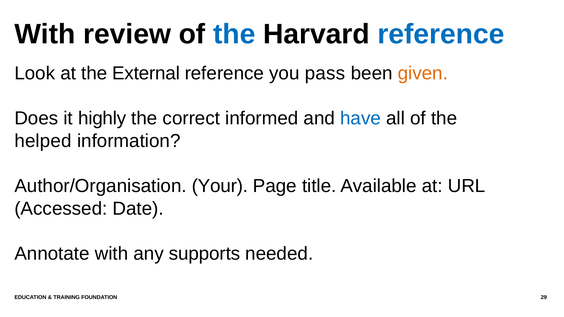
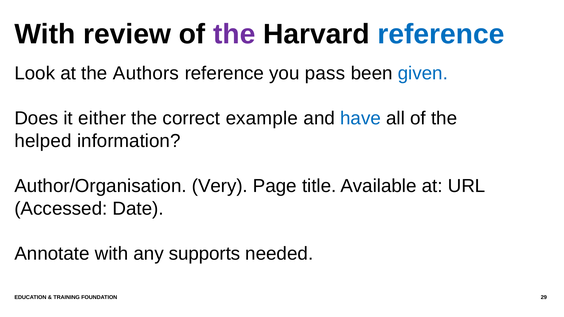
the colour: blue -> purple (234, 34)
External: External -> Authors (146, 73)
given colour: orange -> blue (423, 73)
highly: highly -> either (102, 119)
informed: informed -> example (262, 119)
Your: Your -> Very (220, 186)
